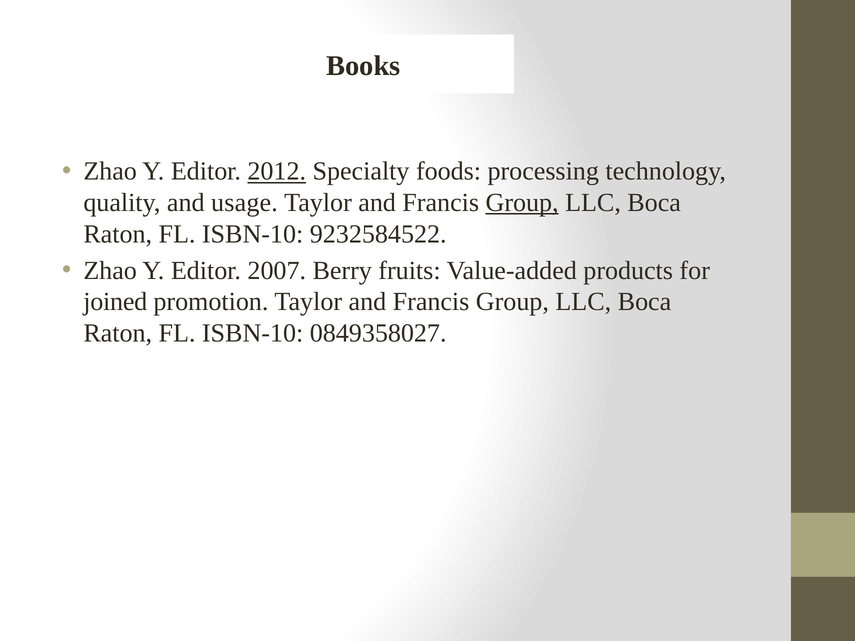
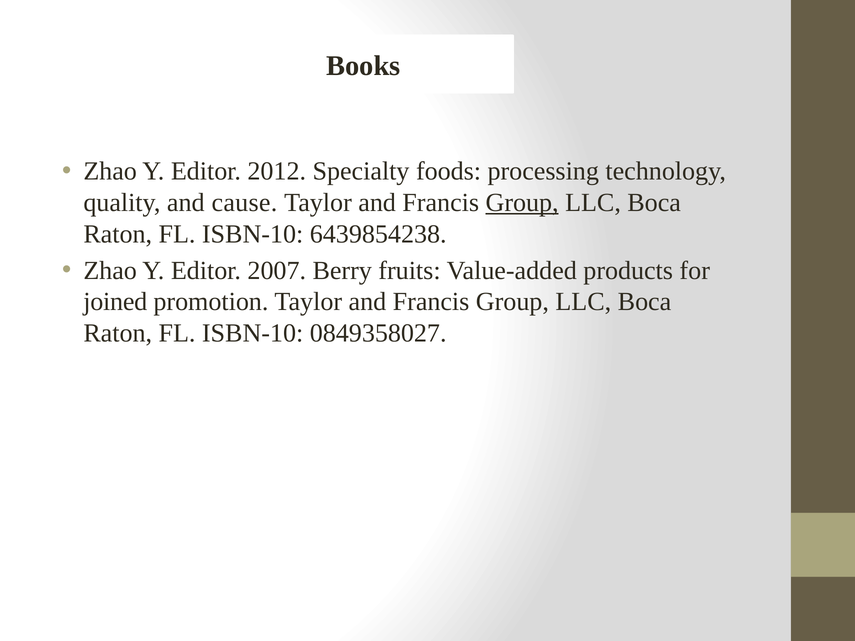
2012 underline: present -> none (277, 171)
usage: usage -> cause (244, 203)
9232584522: 9232584522 -> 6439854238 (378, 234)
